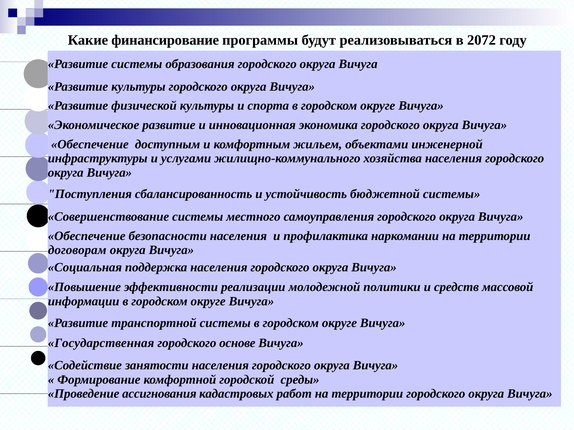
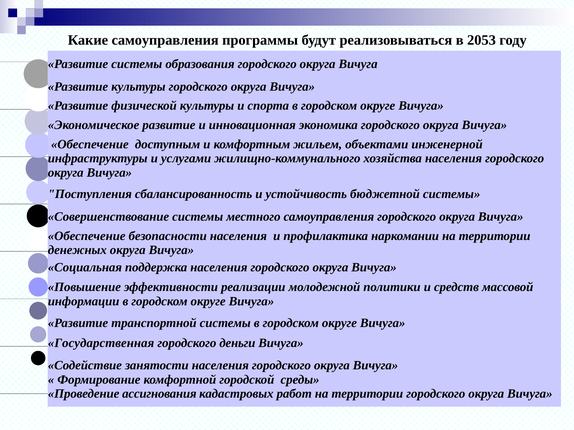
Какие финансирование: финансирование -> самоуправления (165, 40)
2072: 2072 -> 2053 (482, 40)
договорам: договорам -> денежных (77, 250)
основе: основе -> деньги (237, 343)
